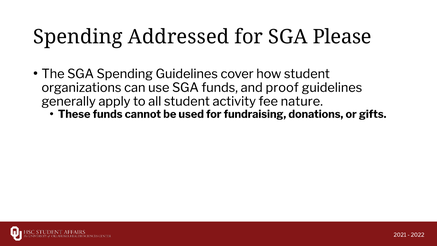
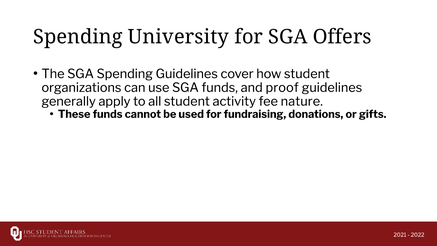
Addressed: Addressed -> University (178, 37)
Please: Please -> Offers (342, 37)
